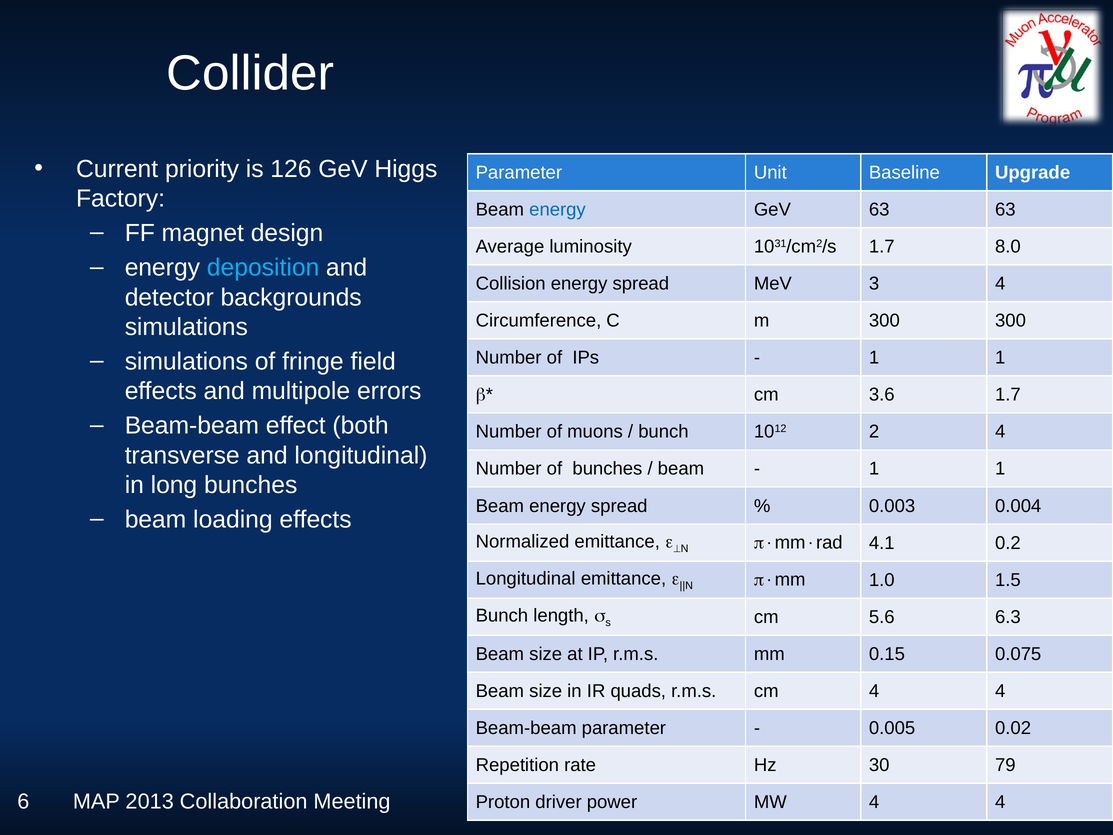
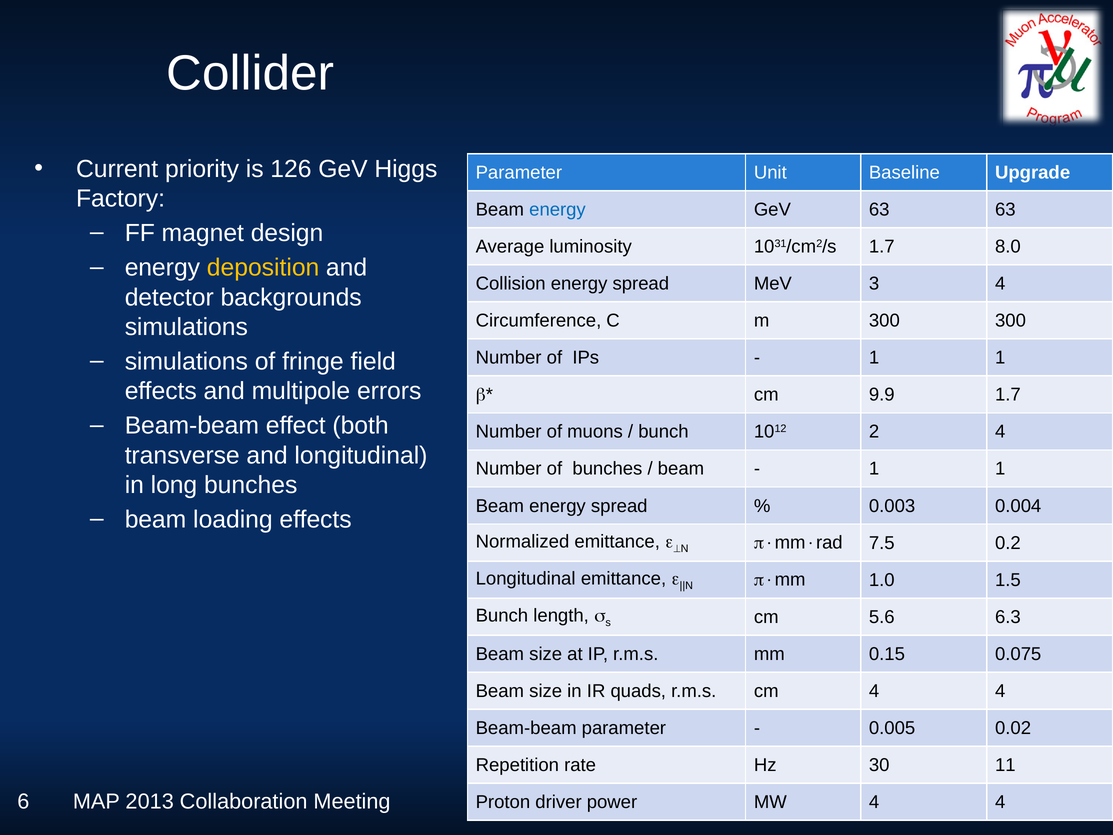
deposition colour: light blue -> yellow (263, 268)
3.6: 3.6 -> 9.9 (882, 395)
4.1: 4.1 -> 7.5 (882, 543)
79: 79 -> 11 (1005, 765)
